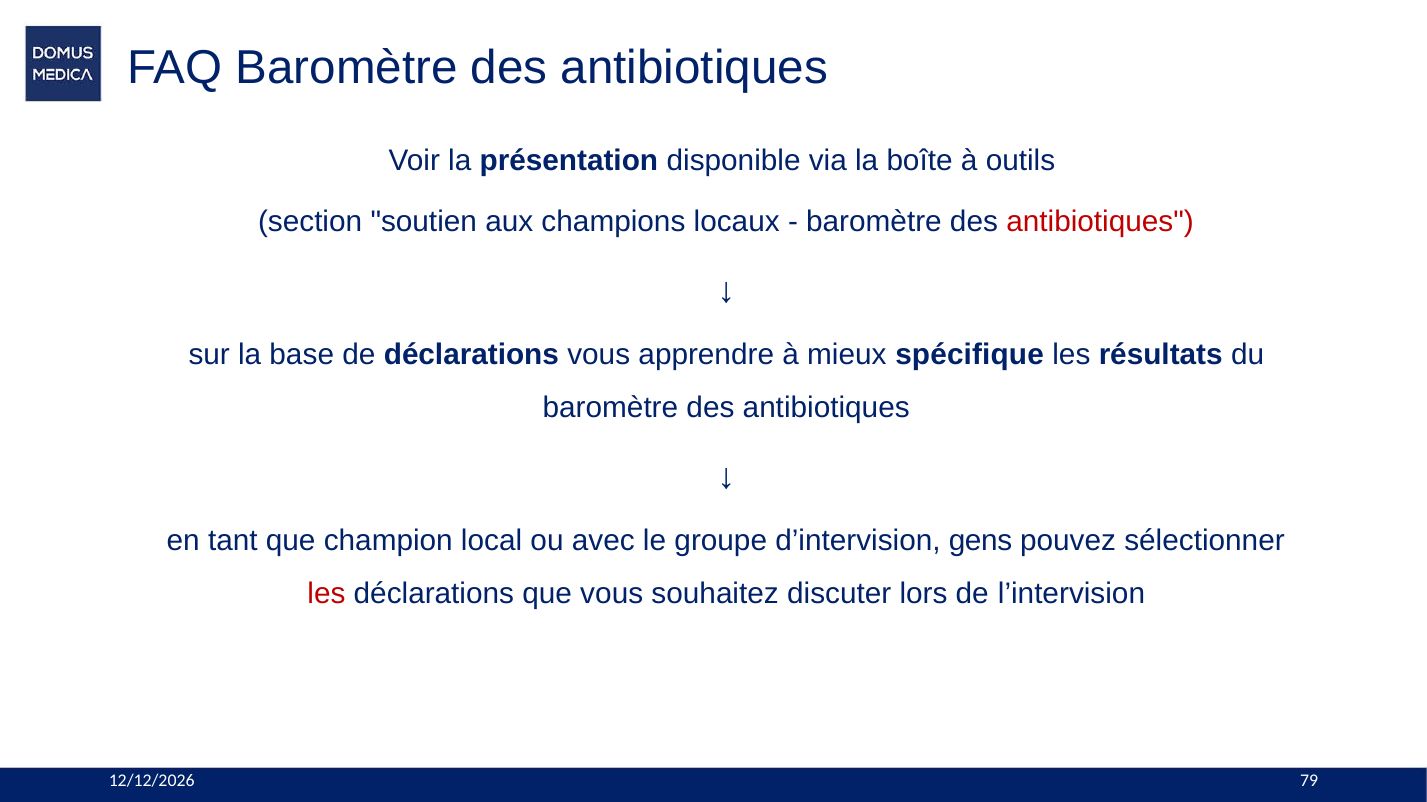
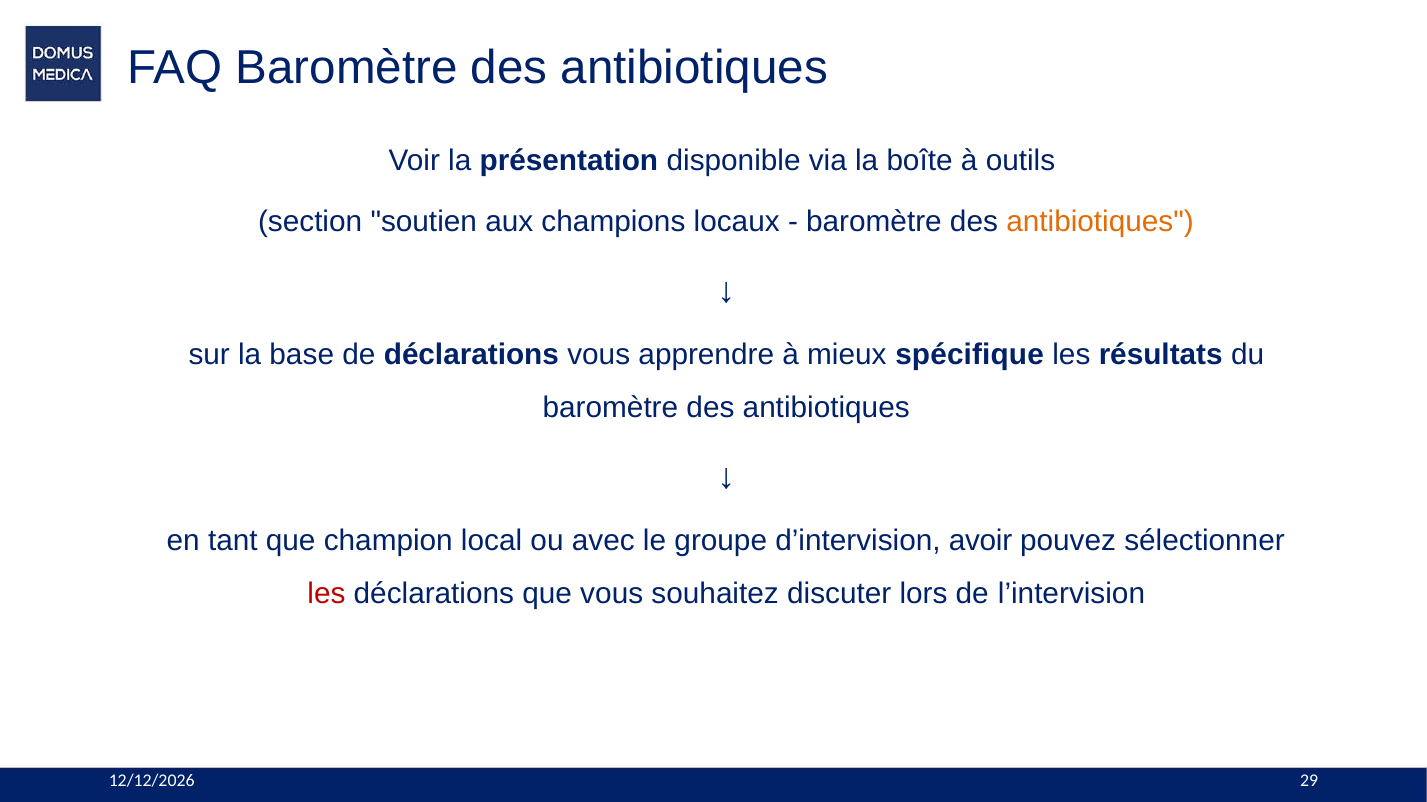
antibiotiques colour: red -> orange (1100, 222)
gens: gens -> avoir (981, 541)
79: 79 -> 29 (1309, 781)
